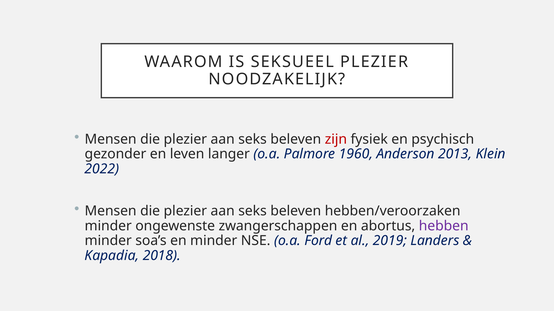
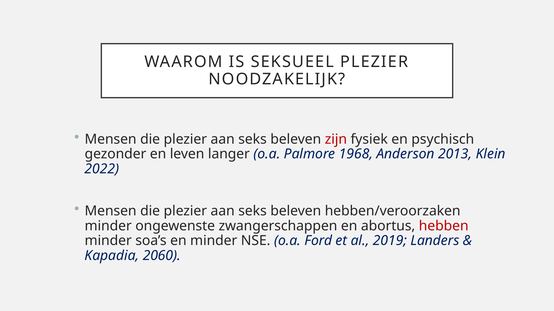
1960: 1960 -> 1968 (356, 154)
hebben colour: purple -> red (444, 226)
2018: 2018 -> 2060 (162, 256)
